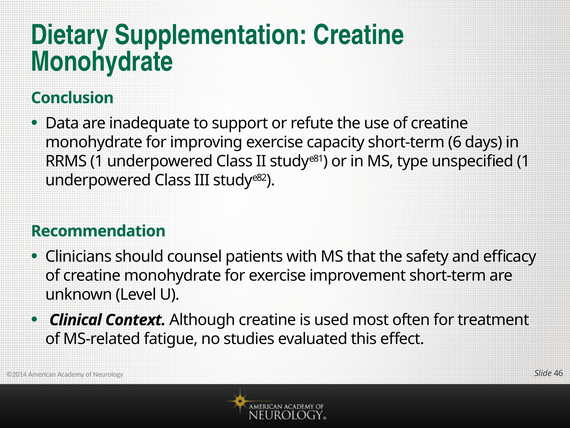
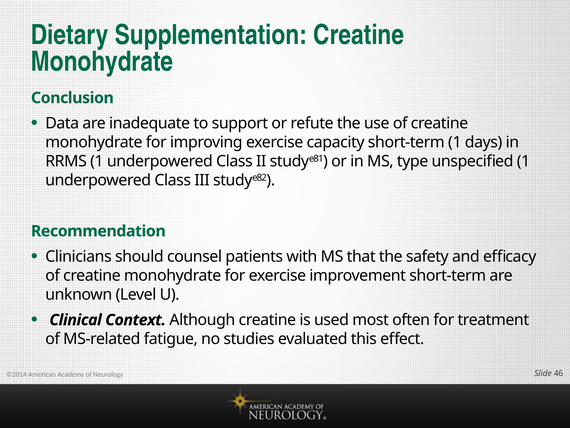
short-term 6: 6 -> 1 (455, 142)
